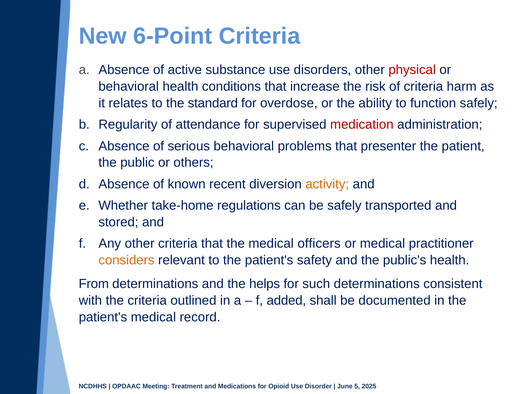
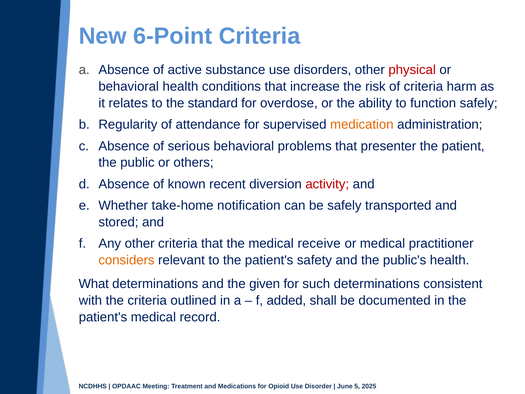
medication colour: red -> orange (362, 124)
activity colour: orange -> red (327, 184)
regulations: regulations -> notification (249, 205)
officers: officers -> receive (319, 243)
From: From -> What (94, 284)
helps: helps -> given (265, 284)
